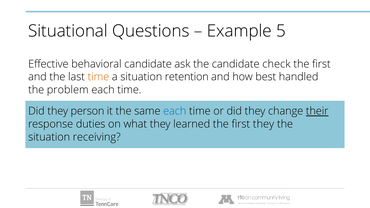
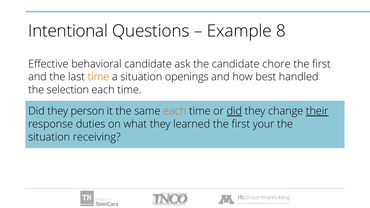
Situational: Situational -> Intentional (68, 31)
5: 5 -> 8 (281, 31)
check: check -> chore (276, 64)
retention: retention -> openings (187, 77)
problem: problem -> selection (68, 90)
each colour: blue -> orange (175, 111)
did underline: none -> present (234, 111)
first they: they -> your (264, 124)
